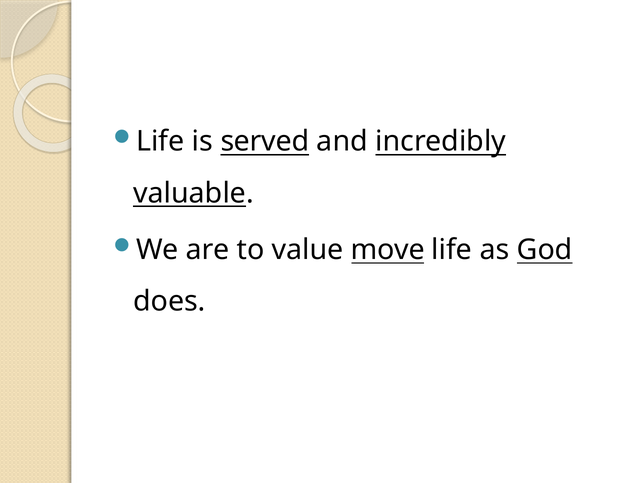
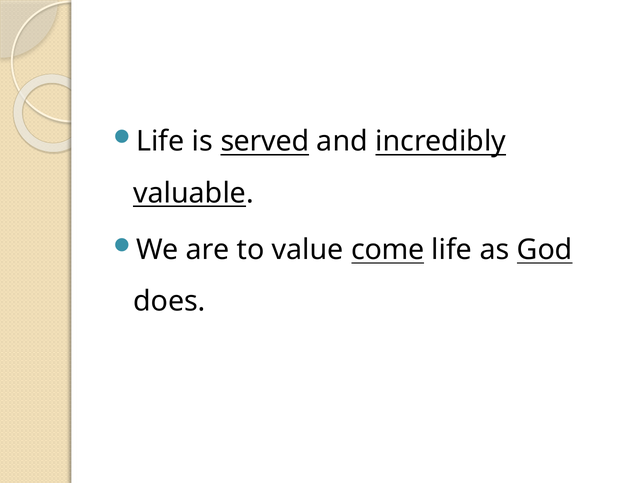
move: move -> come (388, 250)
